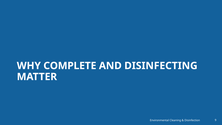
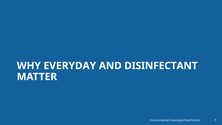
COMPLETE: COMPLETE -> EVERYDAY (70, 66)
DISINFECTING: DISINFECTING -> DISINFECTANT (161, 66)
